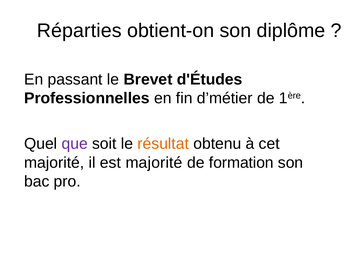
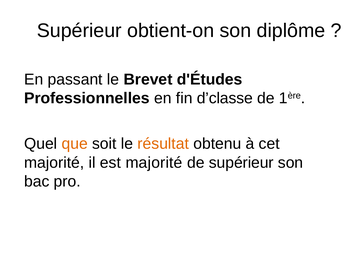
Réparties: Réparties -> Supérieur (79, 31)
d’métier: d’métier -> d’classe (225, 98)
que colour: purple -> orange (75, 144)
de formation: formation -> supérieur (241, 162)
